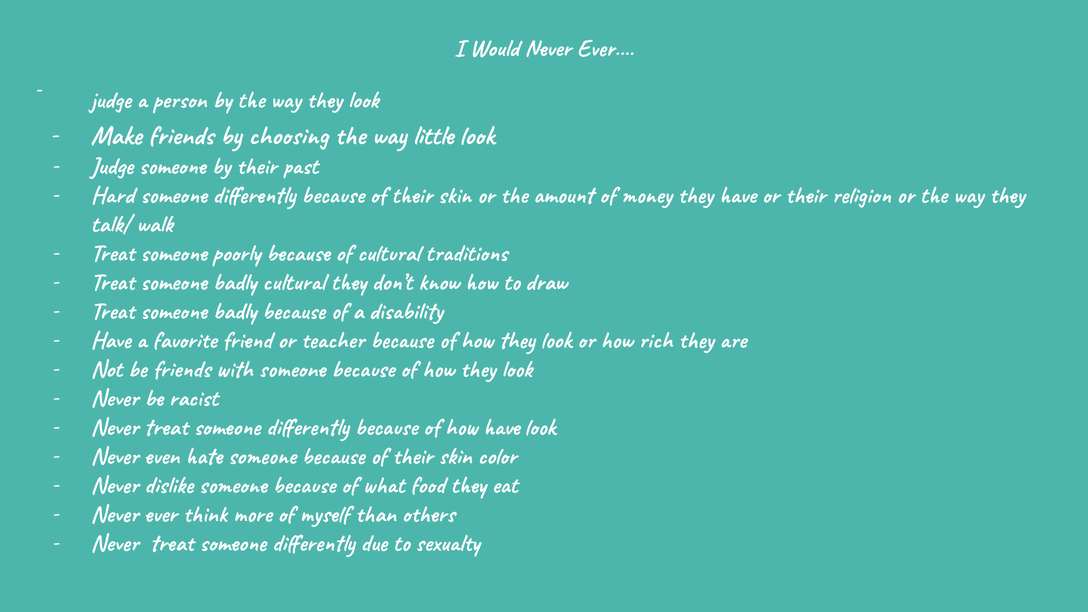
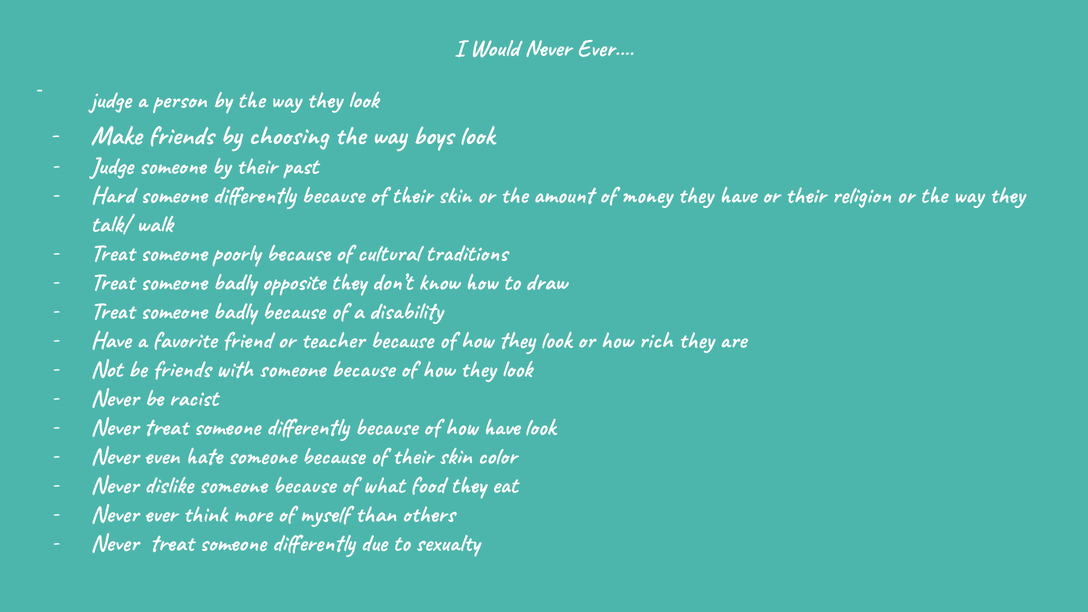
little: little -> boys (433, 135)
badly cultural: cultural -> opposite (294, 282)
